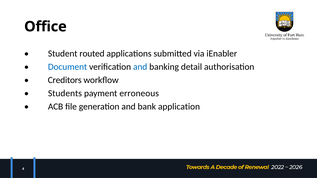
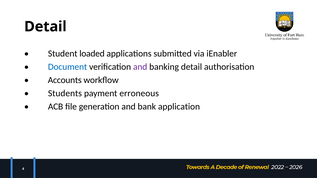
Office: Office -> Detail (45, 27)
routed: routed -> loaded (92, 54)
and colour: blue -> purple (140, 67)
Creditors: Creditors -> Accounts (65, 80)
